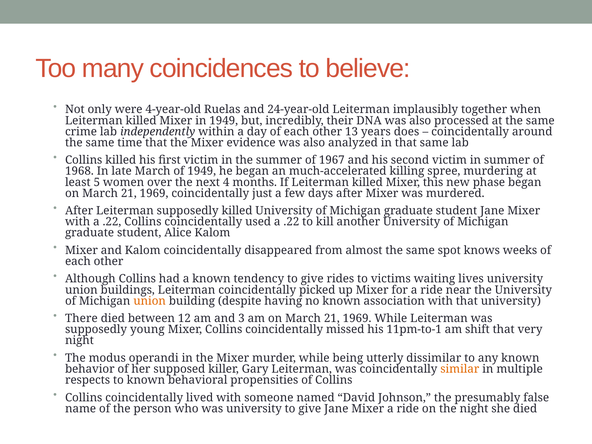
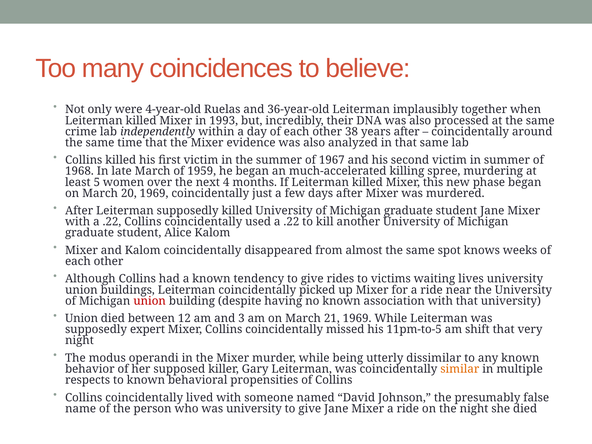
24-year-old: 24-year-old -> 36-year-old (298, 109)
in 1949: 1949 -> 1993 (224, 121)
13: 13 -> 38 (351, 132)
years does: does -> after (407, 132)
of 1949: 1949 -> 1959 (202, 171)
21: 21 -> 20 (129, 193)
union colour: orange -> red (150, 301)
There: There -> Union (82, 318)
young: young -> expert (148, 329)
11pm-to-1: 11pm-to-1 -> 11pm-to-5 (414, 329)
